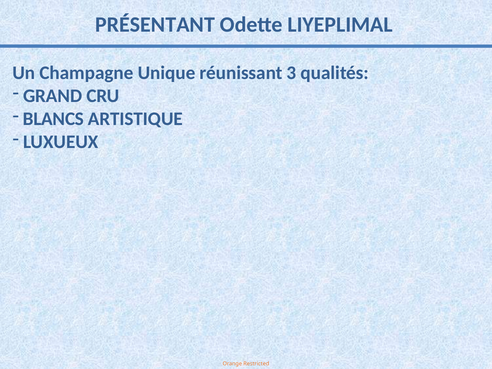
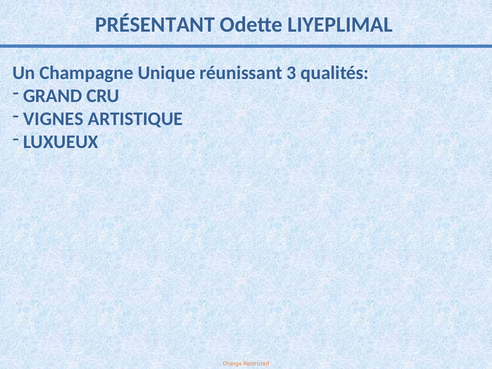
BLANCS: BLANCS -> VIGNES (53, 119)
